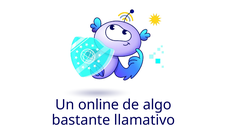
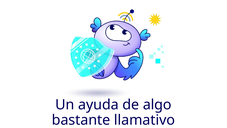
online: online -> ayuda (98, 104)
